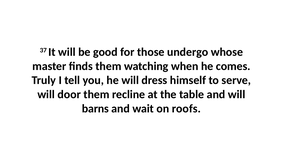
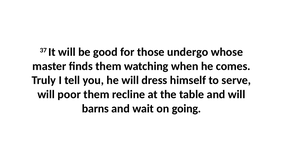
door: door -> poor (69, 95)
roofs: roofs -> going (186, 109)
